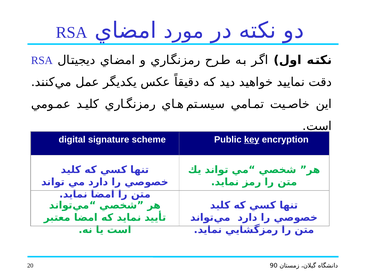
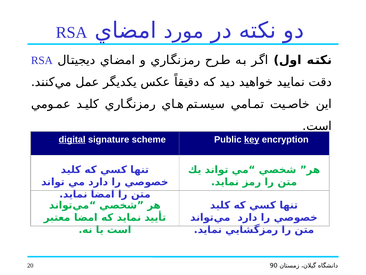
digital underline: none -> present (72, 139)
